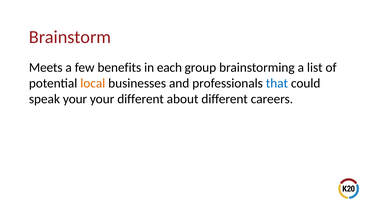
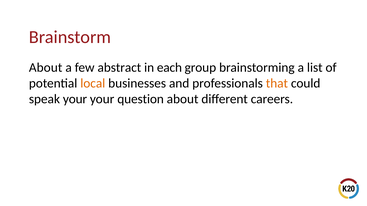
Meets: Meets -> About (46, 68)
benefits: benefits -> abstract (119, 68)
that colour: blue -> orange (277, 83)
your different: different -> question (141, 99)
